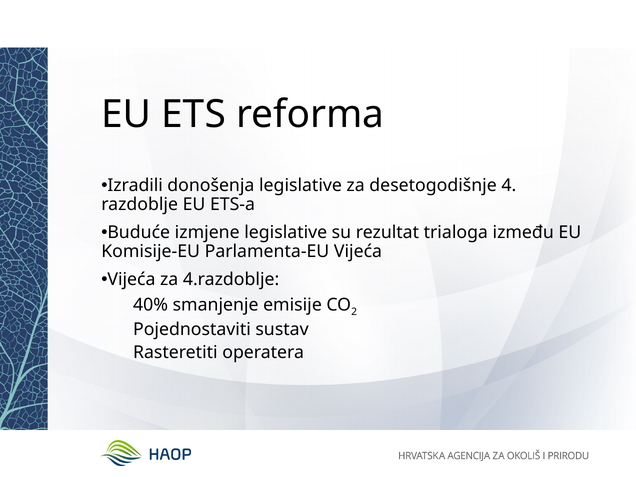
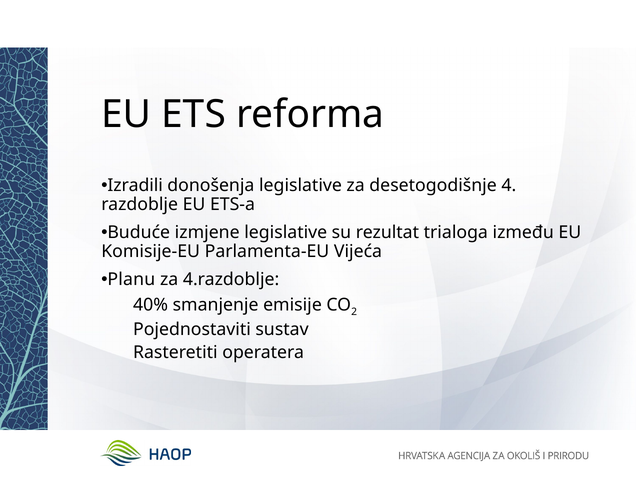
Vijeća: Vijeća -> Planu (131, 280)
